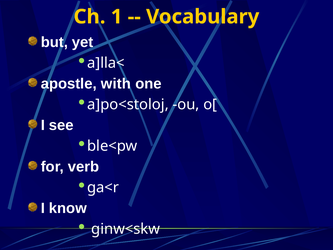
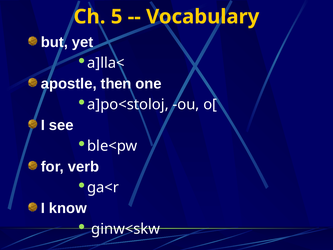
1: 1 -> 5 (117, 17)
with: with -> then (116, 84)
